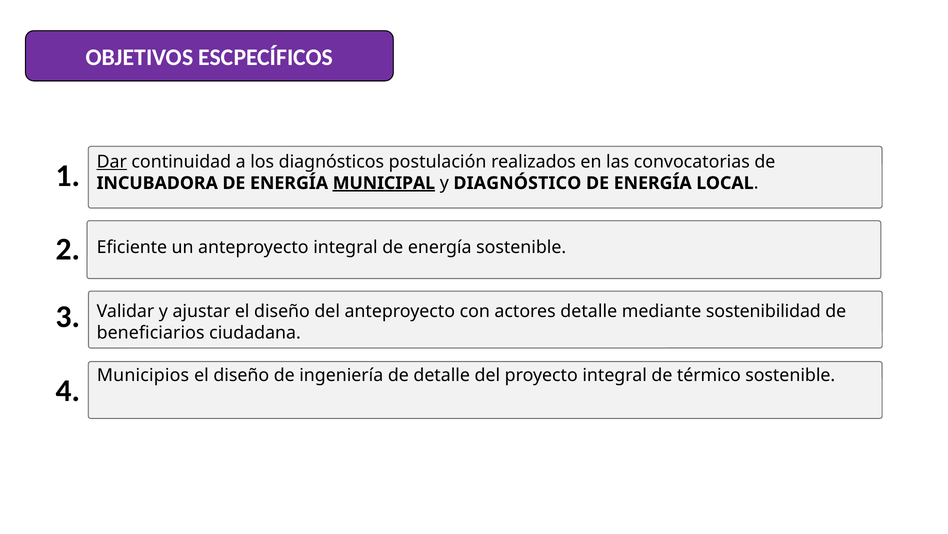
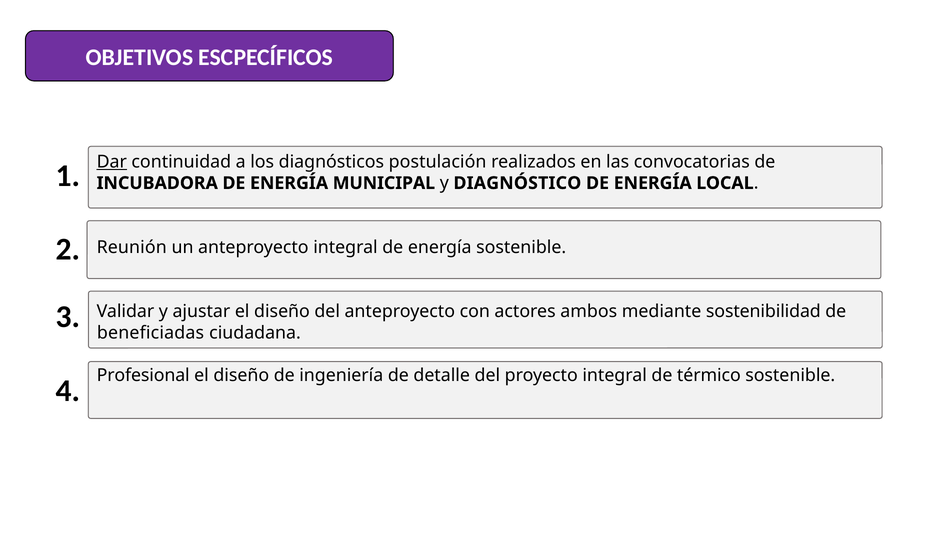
MUNICIPAL underline: present -> none (384, 183)
Eficiente: Eficiente -> Reunión (132, 247)
actores detalle: detalle -> ambos (589, 311)
beneficiarios: beneficiarios -> beneficiadas (151, 332)
Municipios: Municipios -> Profesional (143, 375)
